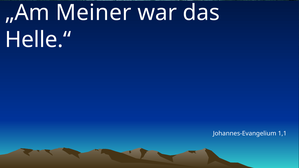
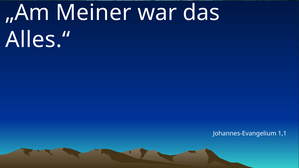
Helle.“: Helle.“ -> Alles.“ (38, 40)
